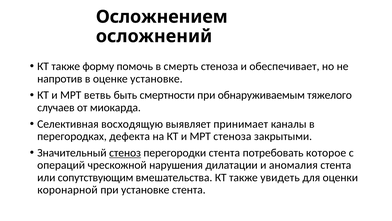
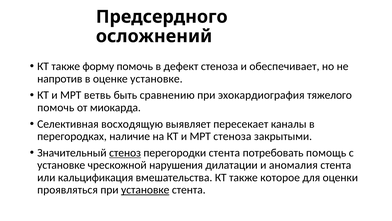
Осложнением: Осложнением -> Предсердного (162, 17)
смерть: смерть -> дефект (181, 66)
смертности: смертности -> сравнению (167, 95)
обнаруживаемым: обнаруживаемым -> эхокардиография (261, 95)
случаев: случаев -> помочь (56, 107)
принимает: принимает -> пересекает (241, 124)
дефекта: дефекта -> наличие (130, 136)
которое: которое -> помощь (326, 152)
операций: операций -> установке (61, 165)
сопутствующим: сопутствующим -> кальцификация (96, 177)
увидеть: увидеть -> которое (280, 177)
коронарной: коронарной -> проявляться (68, 189)
установке underline: none -> present (145, 189)
